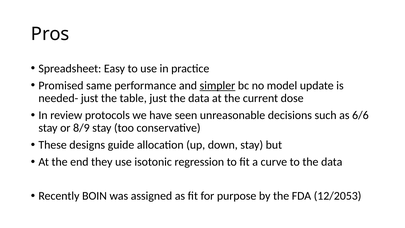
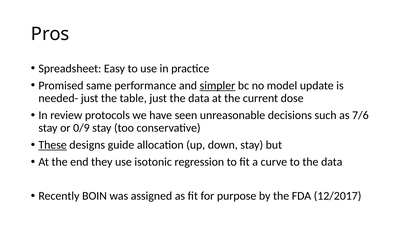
6/6: 6/6 -> 7/6 (360, 115)
8/9: 8/9 -> 0/9 (81, 128)
These underline: none -> present (53, 145)
12/2053: 12/2053 -> 12/2017 (338, 196)
